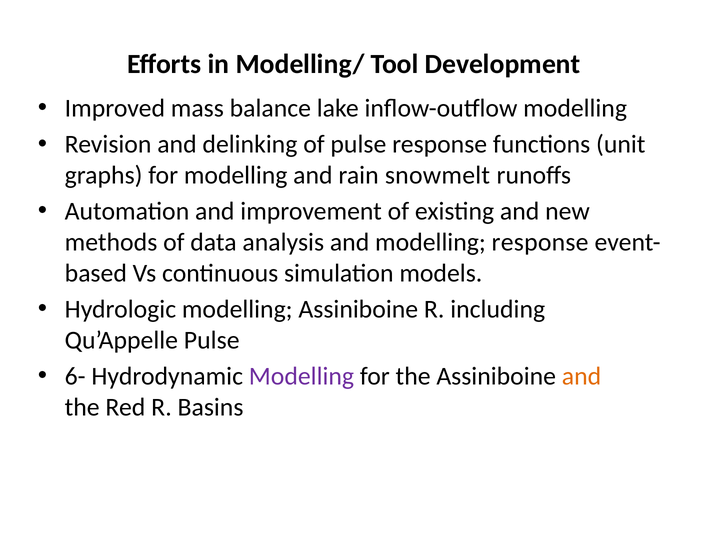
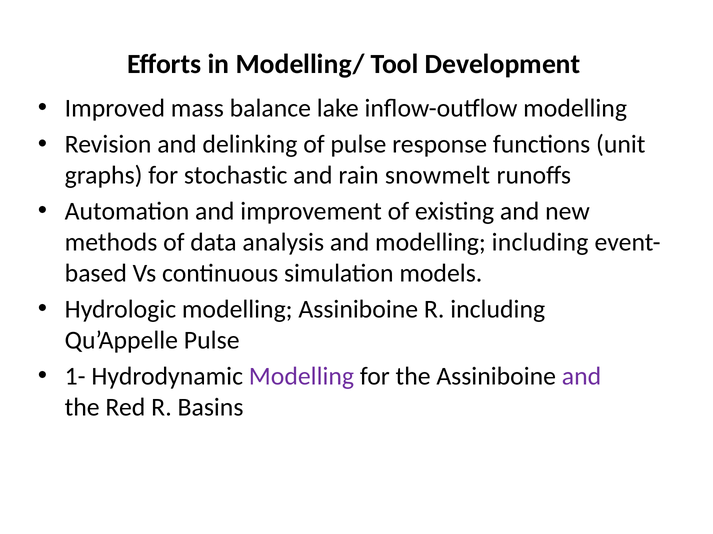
for modelling: modelling -> stochastic (236, 176)
modelling response: response -> including (540, 243)
6-: 6- -> 1- (75, 377)
and colour: orange -> purple (582, 377)
